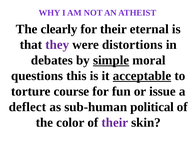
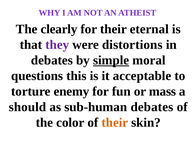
acceptable underline: present -> none (142, 76)
course: course -> enemy (71, 92)
issue: issue -> mass (162, 92)
deflect: deflect -> should (27, 107)
sub-human political: political -> debates (152, 107)
their colour: purple -> orange (115, 123)
